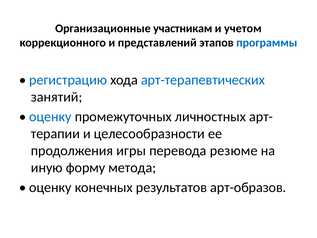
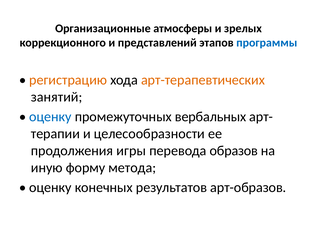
участникам: участникам -> атмосферы (183, 28)
учетом: учетом -> зрелых (243, 28)
регистрацию colour: blue -> orange (68, 80)
арт-терапевтических colour: blue -> orange (203, 80)
личностных: личностных -> вербальных (211, 117)
резюме: резюме -> образов (234, 151)
